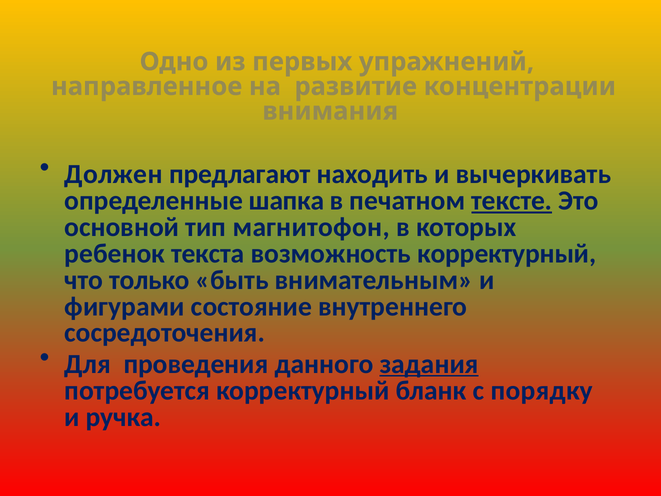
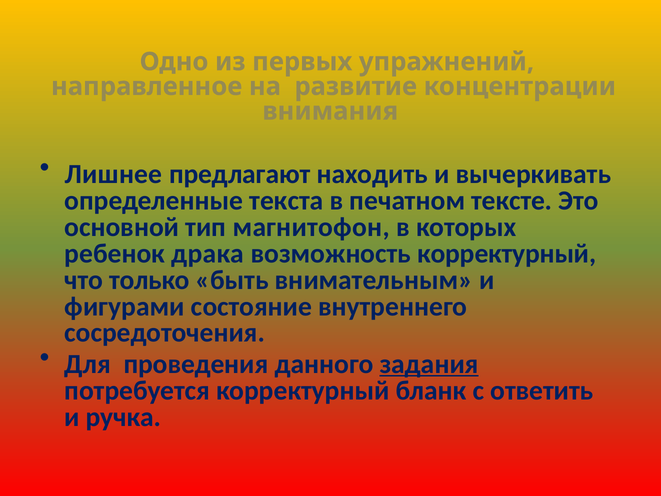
Должен: Должен -> Лишнее (113, 174)
шапка: шапка -> текста (286, 201)
тексте underline: present -> none (512, 201)
текста: текста -> драка (208, 253)
порядку: порядку -> ответить (542, 390)
